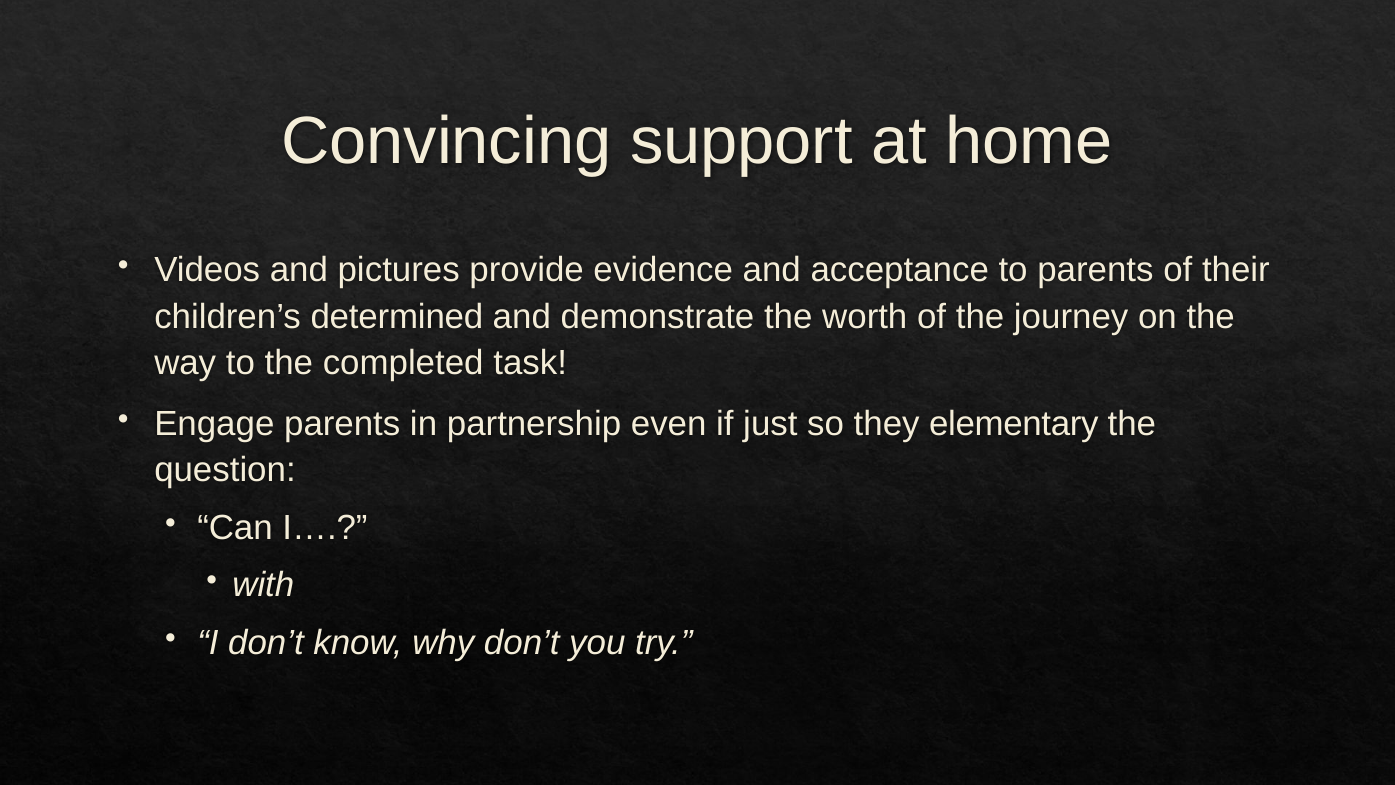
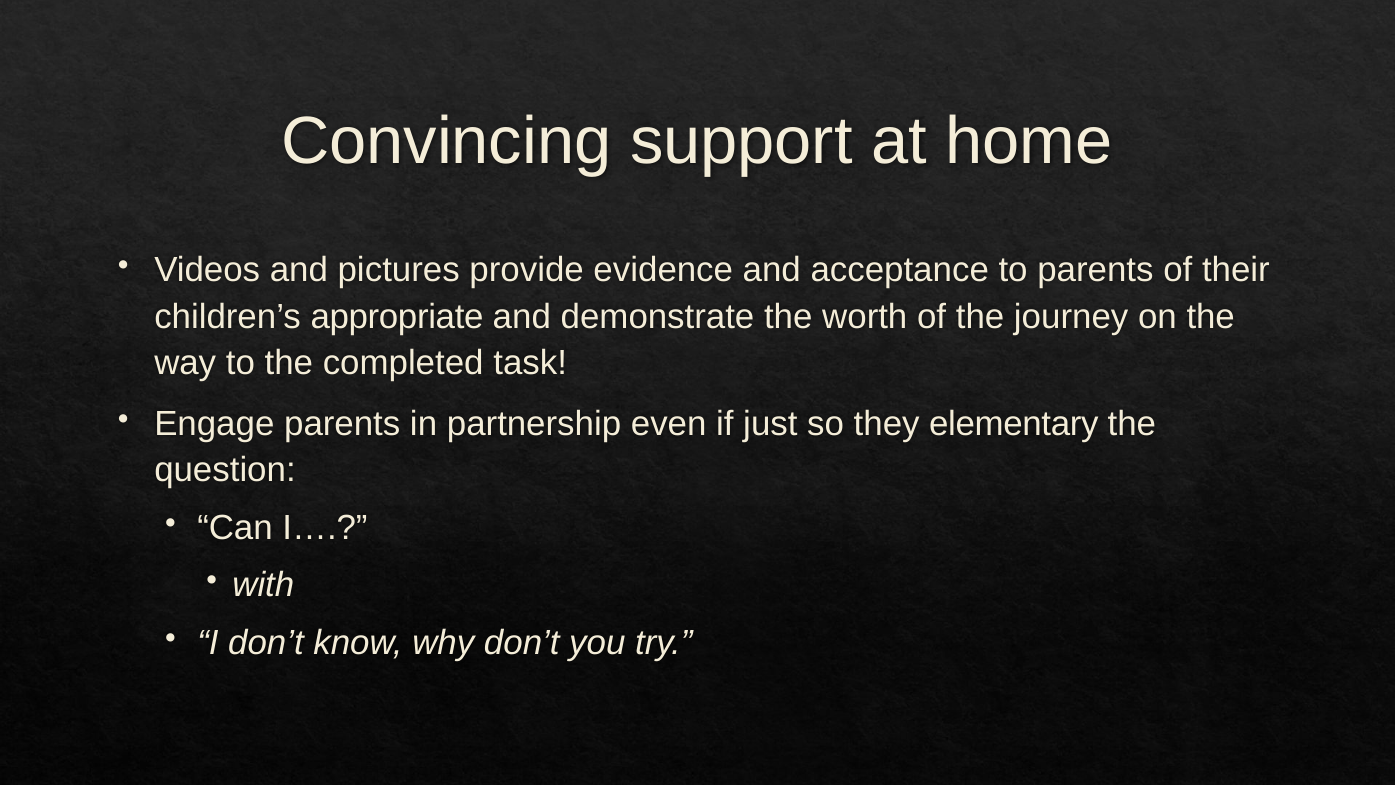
determined: determined -> appropriate (397, 316)
